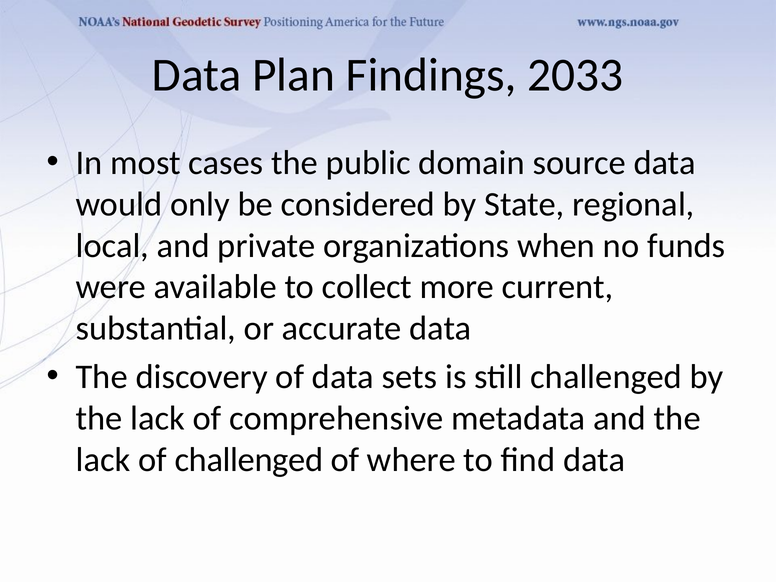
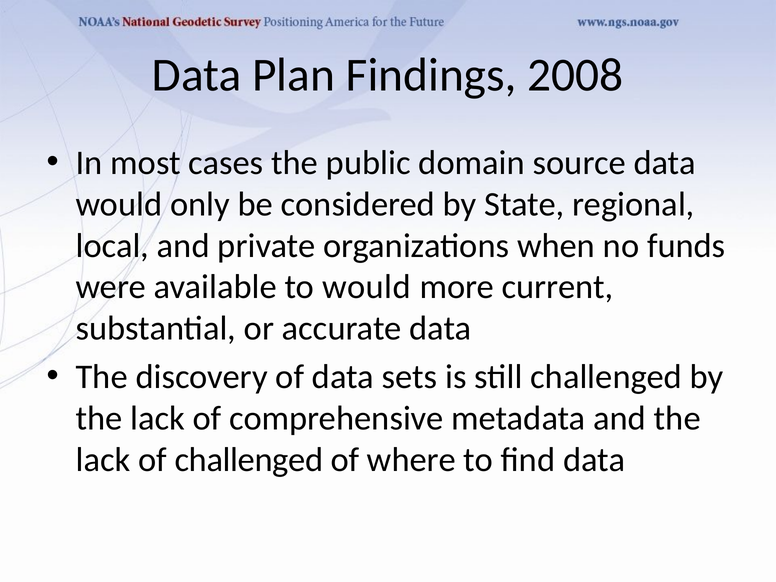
2033: 2033 -> 2008 (575, 75)
to collect: collect -> would (367, 287)
